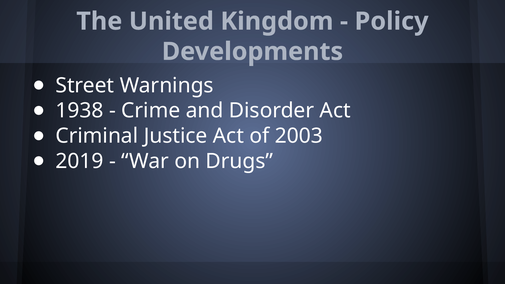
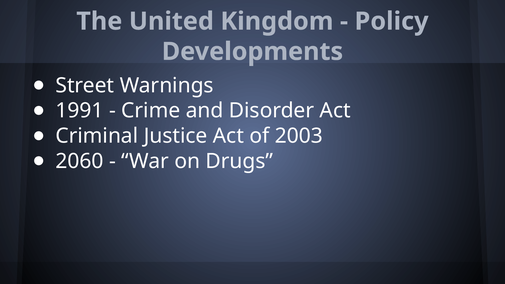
1938: 1938 -> 1991 (80, 111)
2019: 2019 -> 2060 (80, 161)
